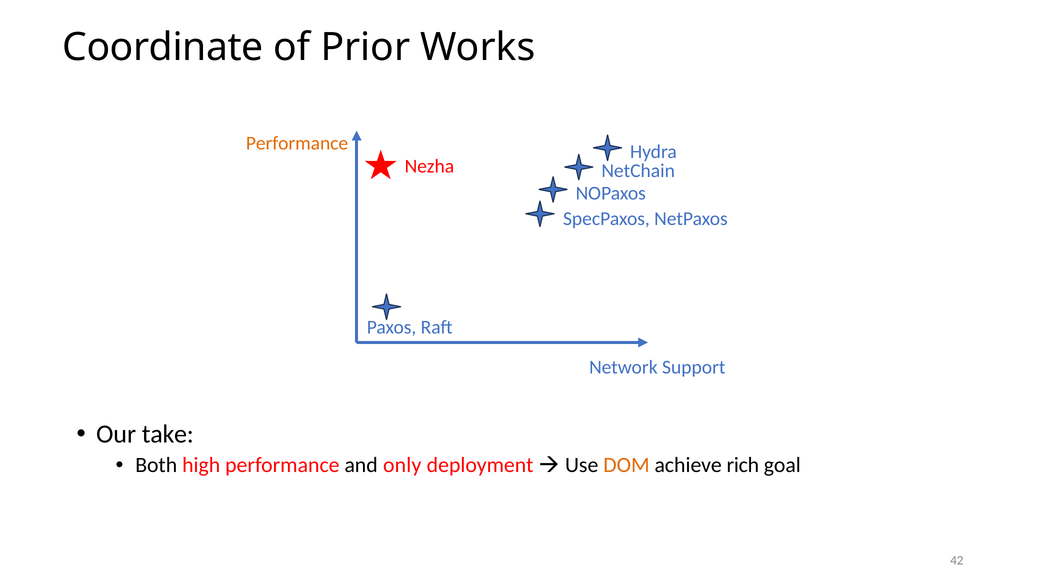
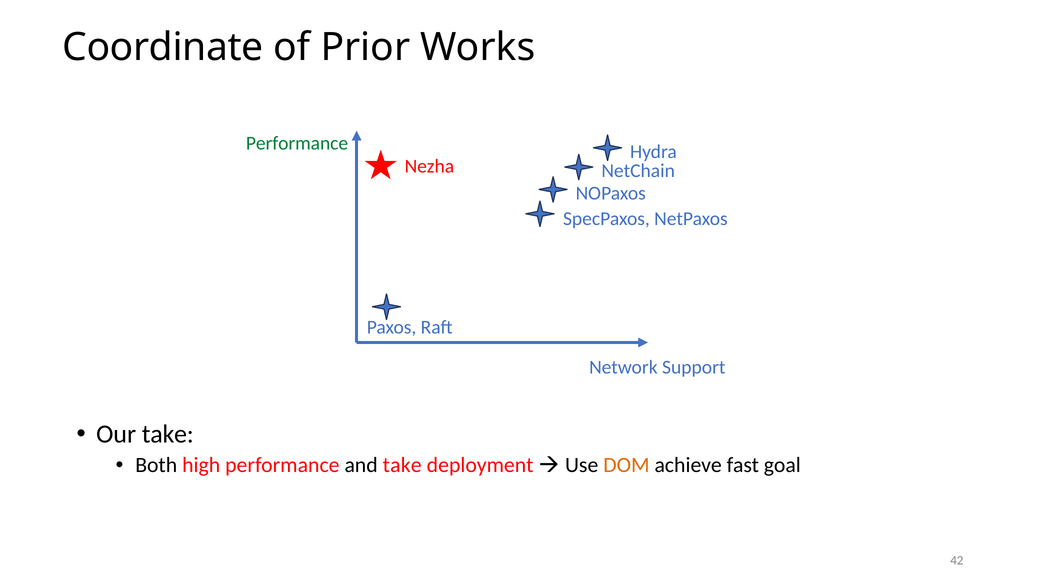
Performance colour: orange -> green (297, 143)
and only: only -> take (402, 465)
rich: rich -> fast (743, 465)
